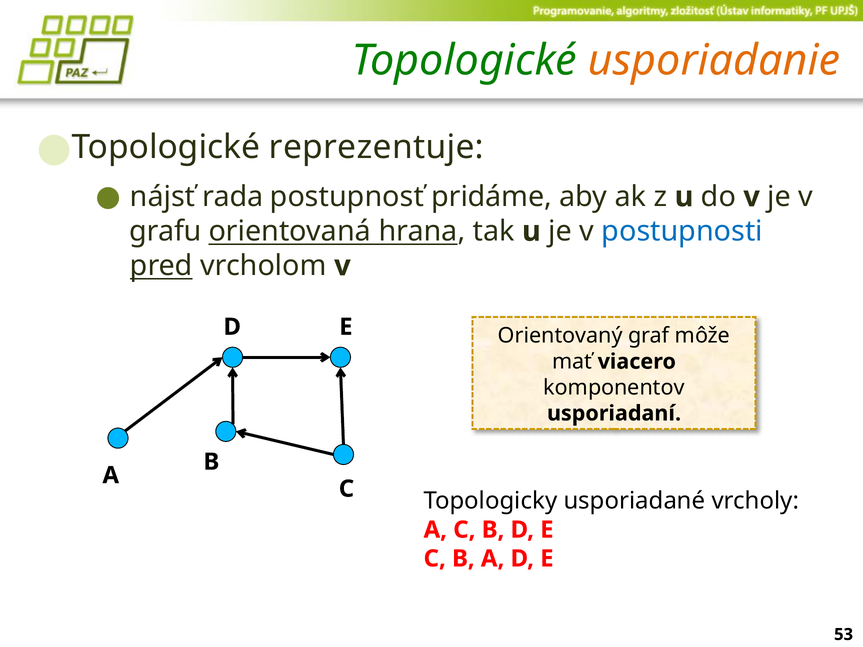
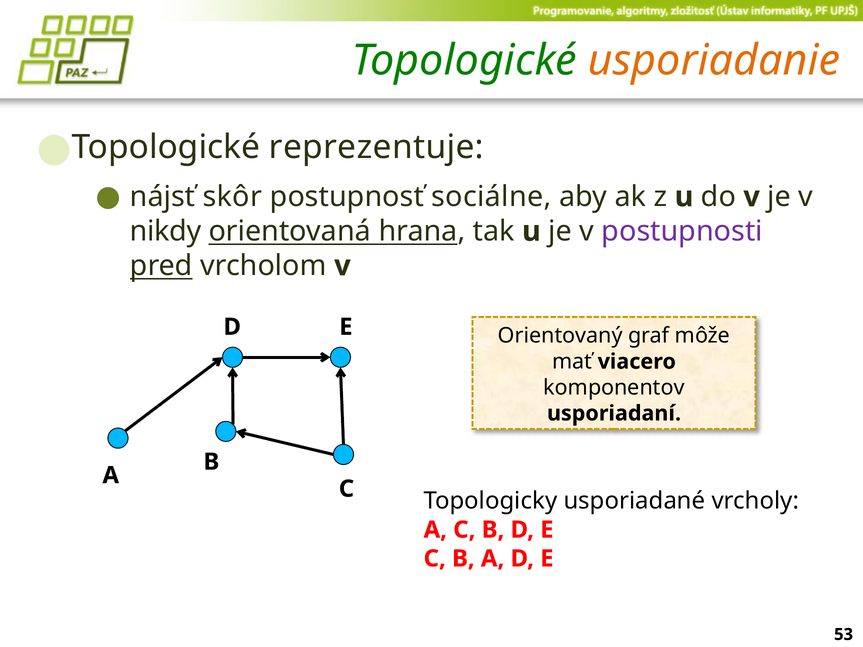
rada: rada -> skôr (232, 197)
pridáme: pridáme -> sociálne (491, 197)
grafu: grafu -> nikdy (166, 231)
postupnosti colour: blue -> purple (682, 231)
